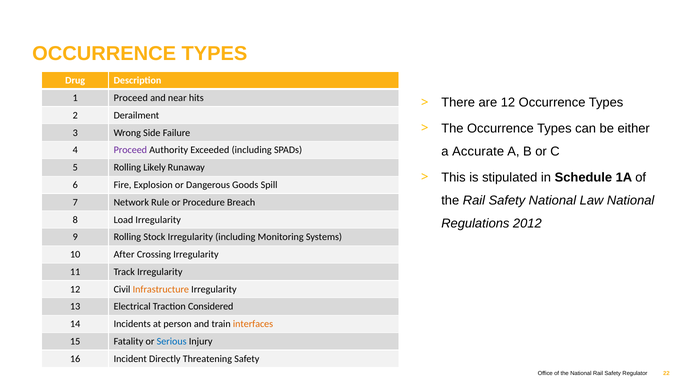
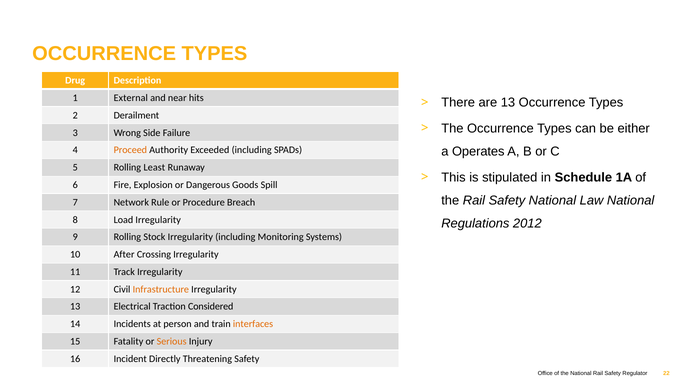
1 Proceed: Proceed -> External (131, 98)
are 12: 12 -> 13 (508, 103)
Accurate: Accurate -> Operates (478, 152)
Proceed colour: purple -> orange (130, 150)
Likely: Likely -> Least (154, 168)
Serious colour: blue -> orange (172, 342)
